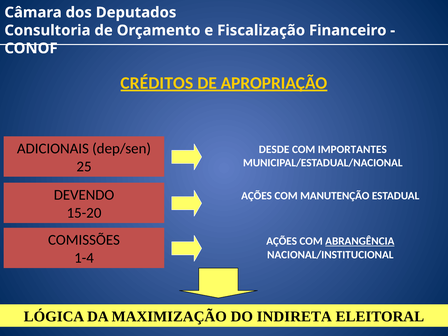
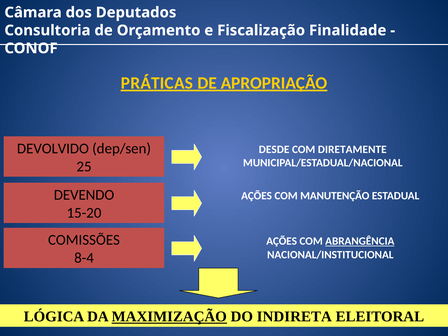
Financeiro: Financeiro -> Finalidade (348, 30)
CRÉDITOS: CRÉDITOS -> PRÁTICAS (157, 83)
ADICIONAIS: ADICIONAIS -> DEVOLVIDO (53, 149)
IMPORTANTES: IMPORTANTES -> DIRETAMENTE (352, 149)
1-4: 1-4 -> 8-4 (84, 258)
MAXIMIZAÇÃO underline: none -> present (169, 317)
